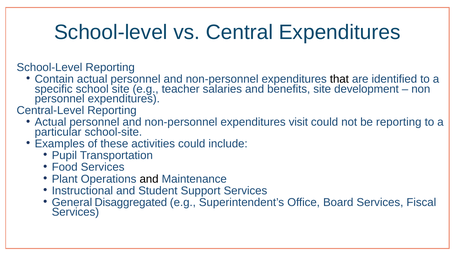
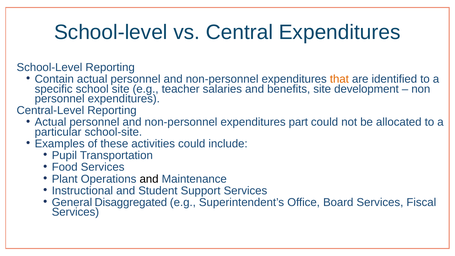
that colour: black -> orange (339, 79)
visit: visit -> part (298, 122)
be reporting: reporting -> allocated (399, 122)
